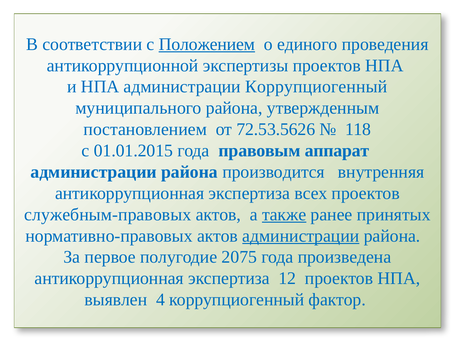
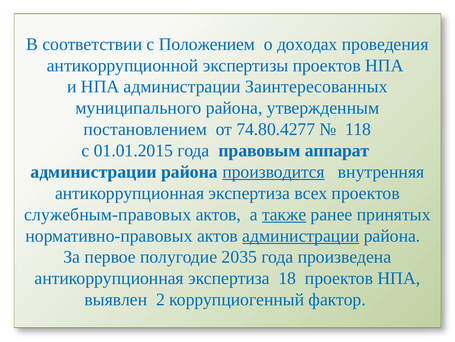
Положением underline: present -> none (207, 44)
единого: единого -> доходах (307, 44)
администрации Коррупциогенный: Коррупциогенный -> Заинтересованных (316, 87)
72.53.5626: 72.53.5626 -> 74.80.4277 (276, 129)
производится underline: none -> present (274, 172)
2075: 2075 -> 2035 (239, 257)
12: 12 -> 18 (287, 278)
4: 4 -> 2 (160, 299)
